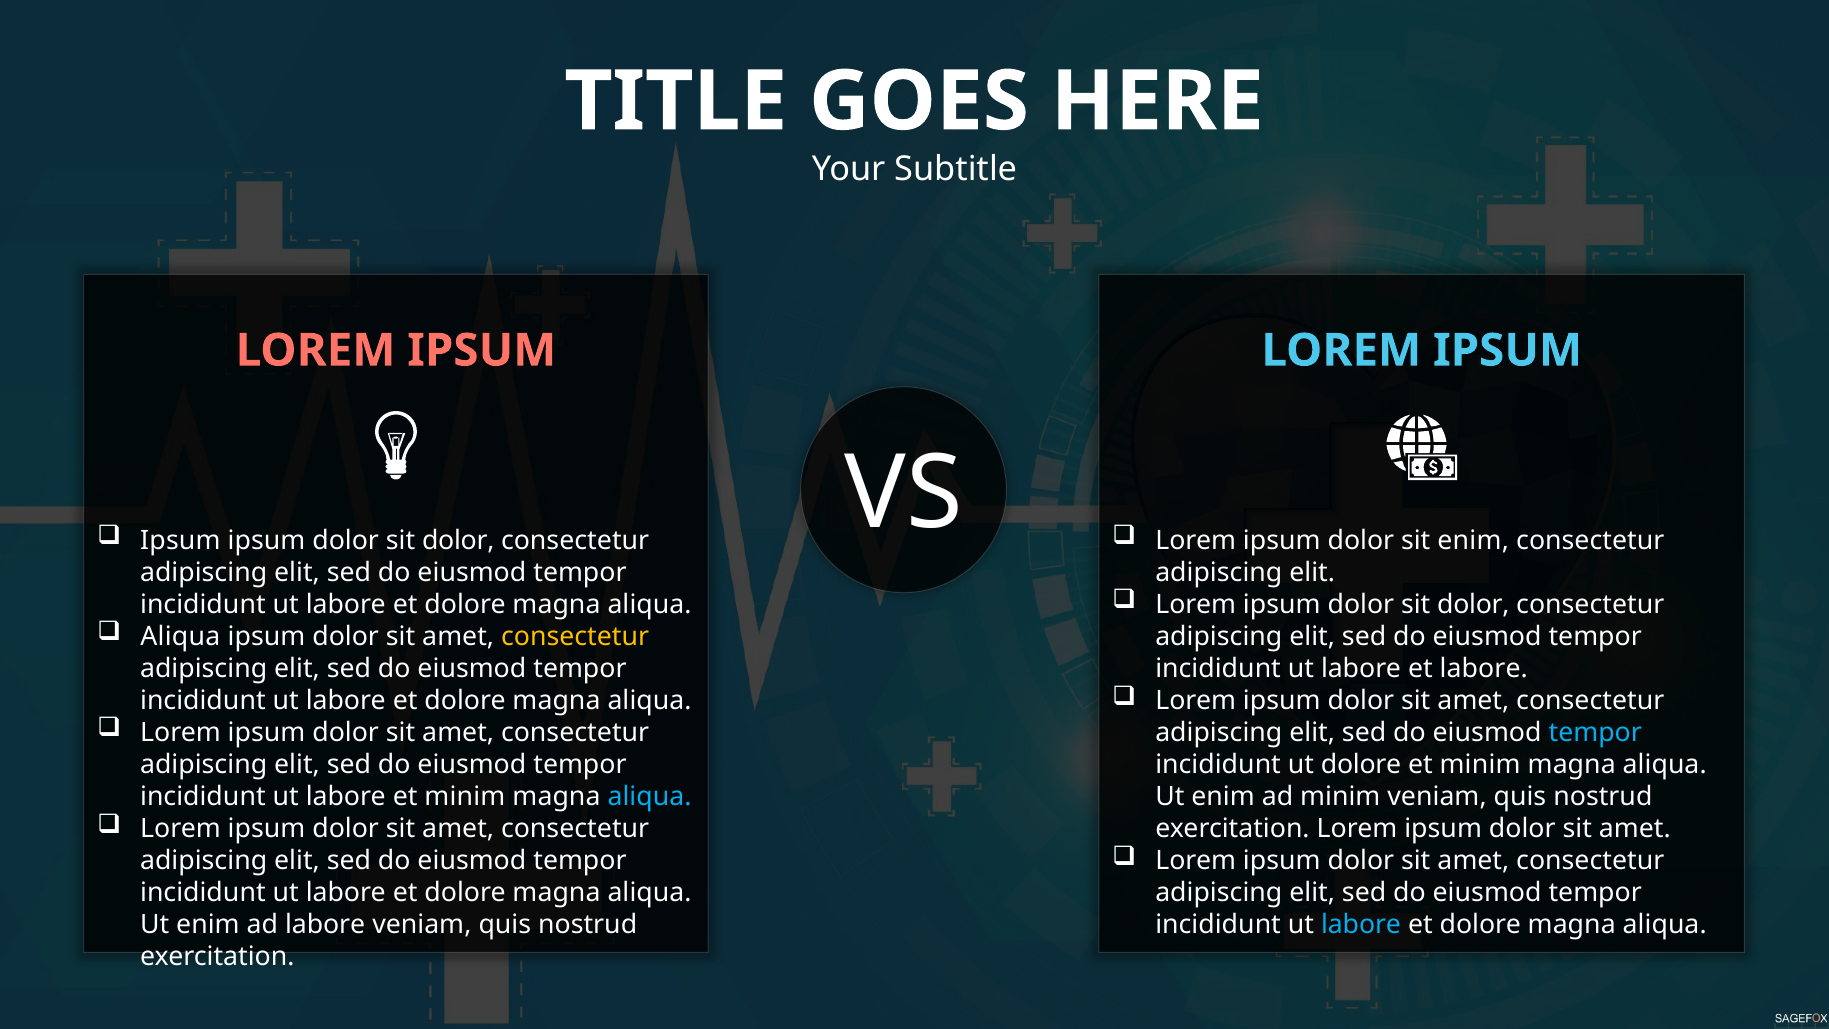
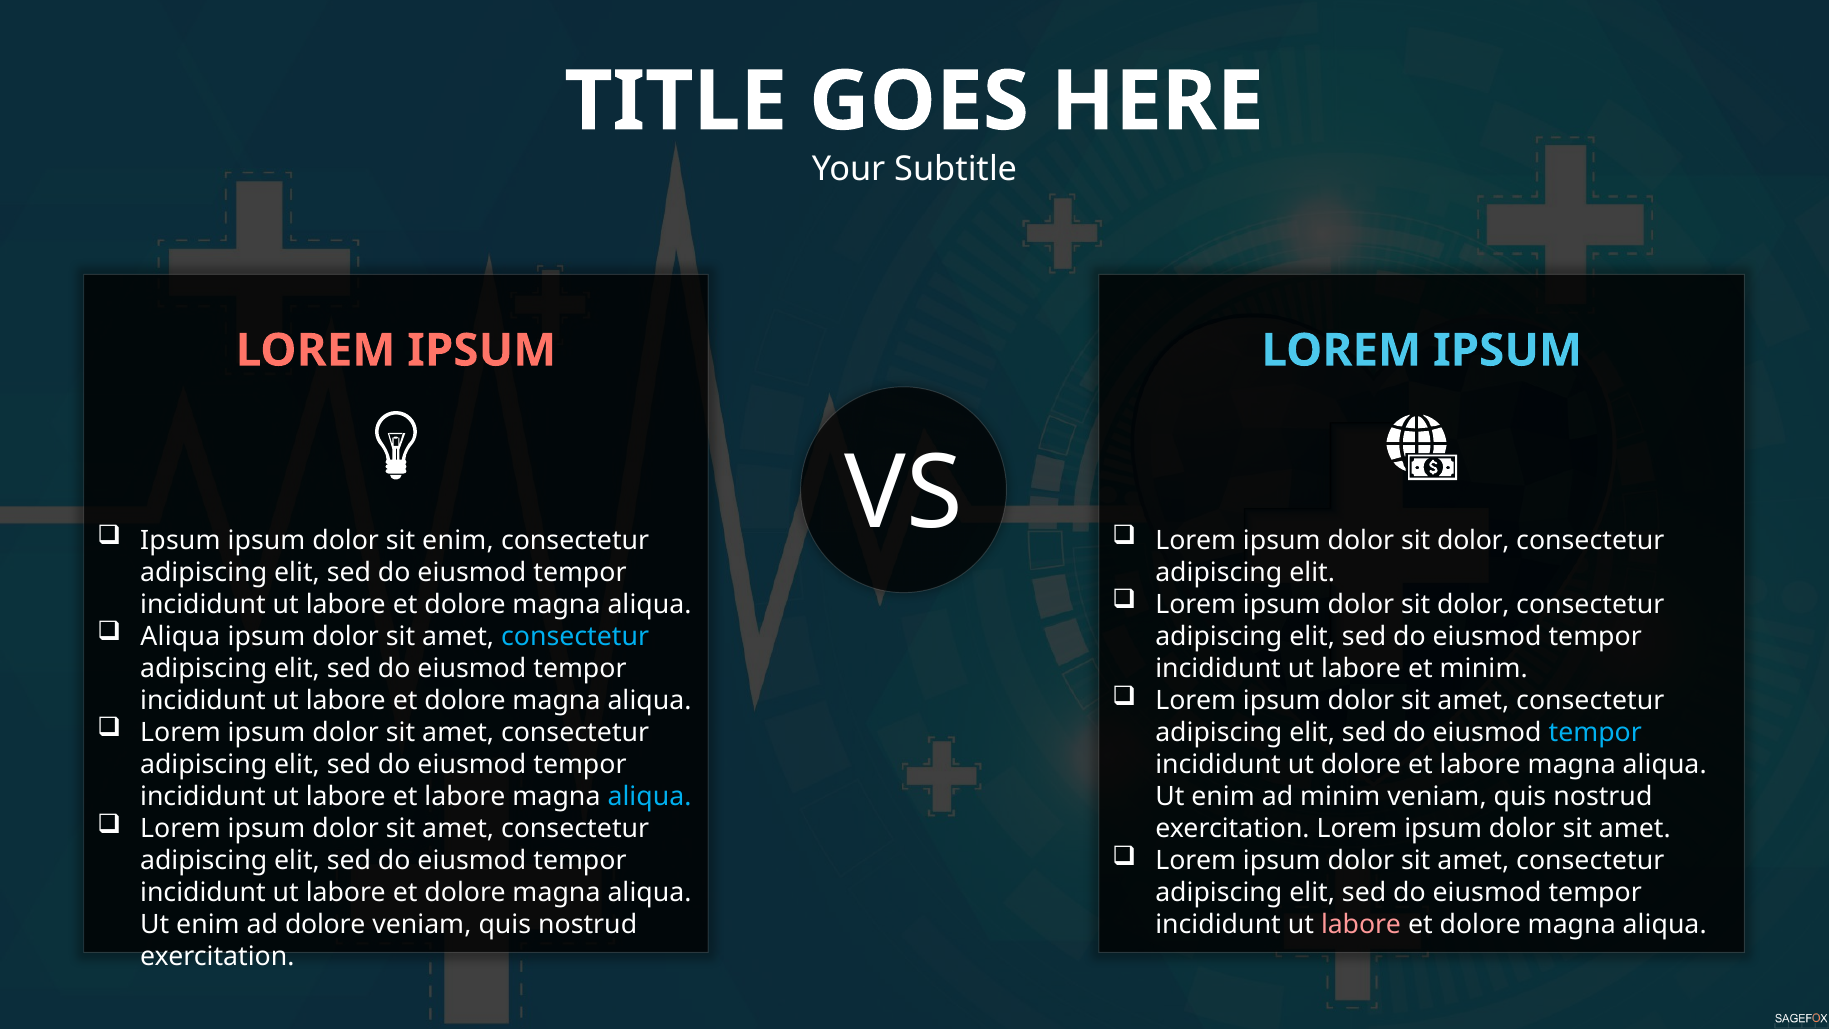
dolor: dolor -> enim (458, 540)
enim: enim -> dolor (1473, 540)
consectetur colour: yellow -> light blue (575, 636)
et labore: labore -> minim (1484, 668)
minim: minim -> labore (1480, 764)
labore et minim: minim -> labore (465, 796)
ad labore: labore -> dolore (325, 925)
labore colour: light blue -> pink (1361, 925)
